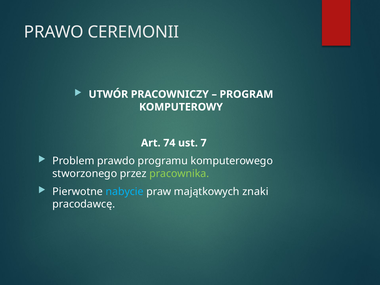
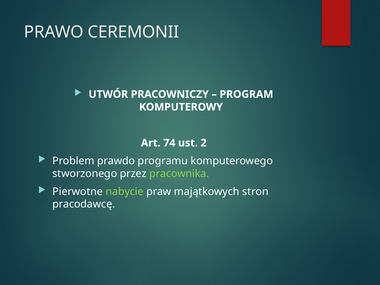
7: 7 -> 2 (204, 143)
nabycie colour: light blue -> light green (125, 192)
znaki: znaki -> stron (255, 192)
